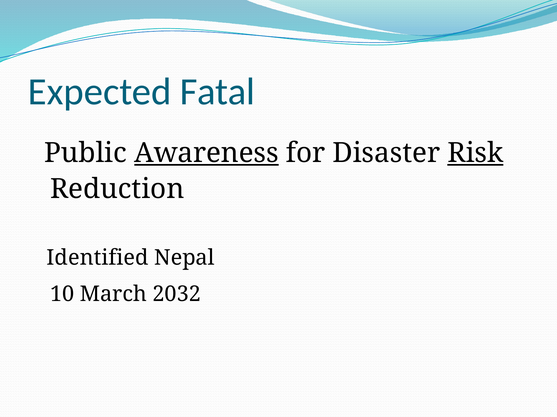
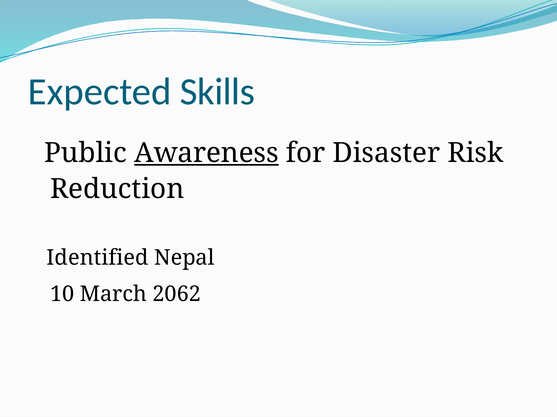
Fatal: Fatal -> Skills (217, 92)
Risk underline: present -> none (475, 153)
2032: 2032 -> 2062 (177, 294)
